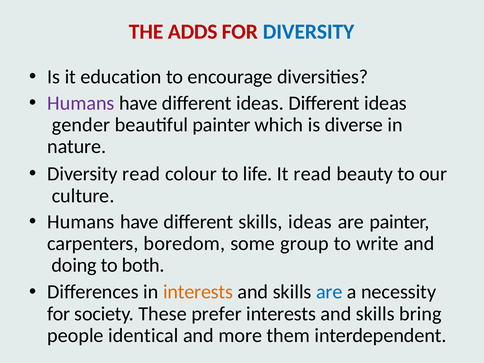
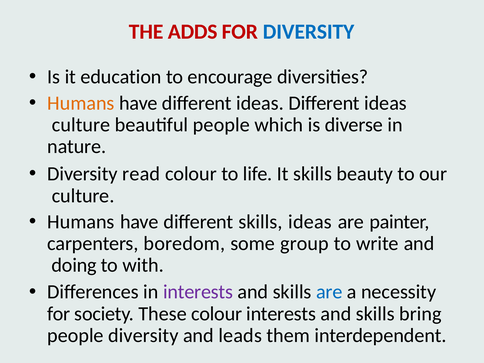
Humans colour: purple -> orange (81, 103)
gender: gender -> culture (81, 125)
beautiful painter: painter -> people (221, 125)
It read: read -> skills (313, 174)
both: both -> with (143, 265)
interests colour: orange -> purple (198, 292)
These prefer: prefer -> colour (217, 314)
people identical: identical -> diversity (143, 335)
more: more -> leads (240, 335)
